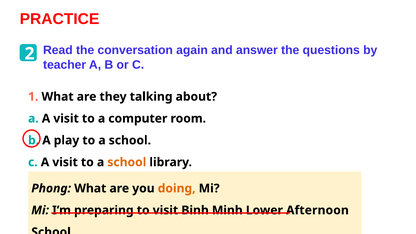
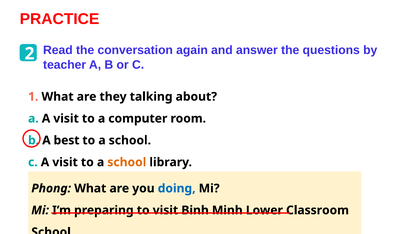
play: play -> best (67, 140)
doing colour: orange -> blue (177, 188)
Afternoon: Afternoon -> Classroom (318, 210)
